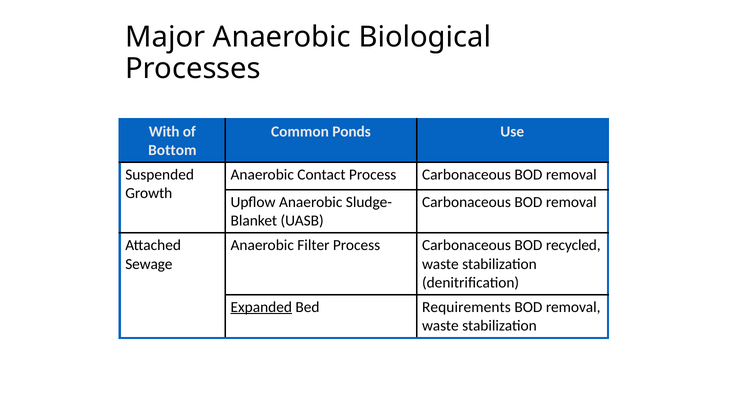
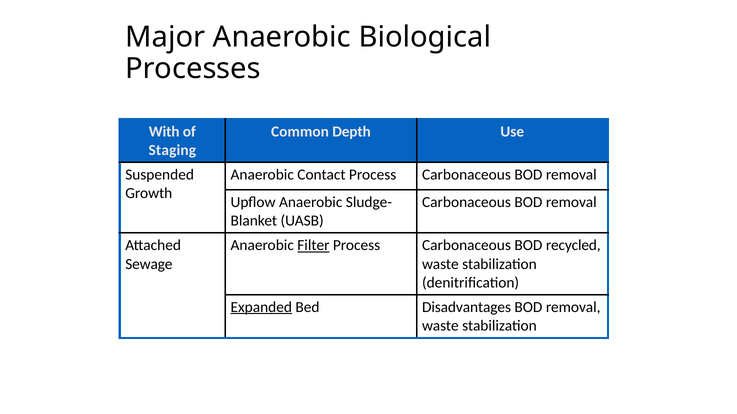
Ponds: Ponds -> Depth (352, 132)
Bottom: Bottom -> Staging (172, 151)
Filter underline: none -> present (313, 246)
Requirements: Requirements -> Disadvantages (467, 307)
